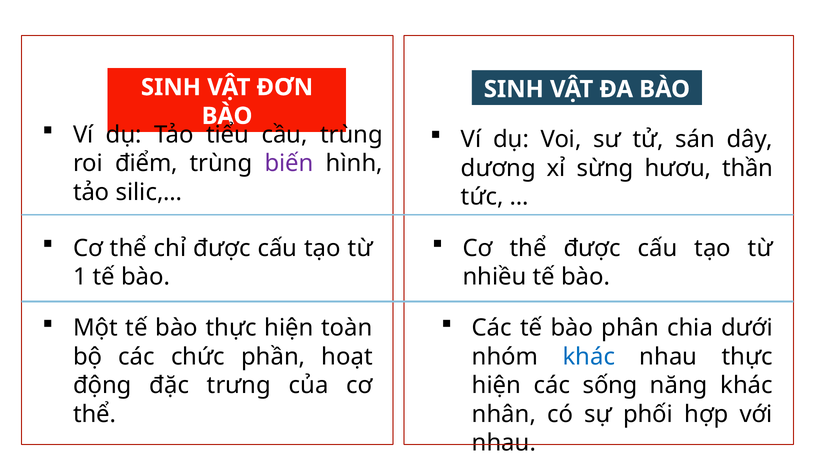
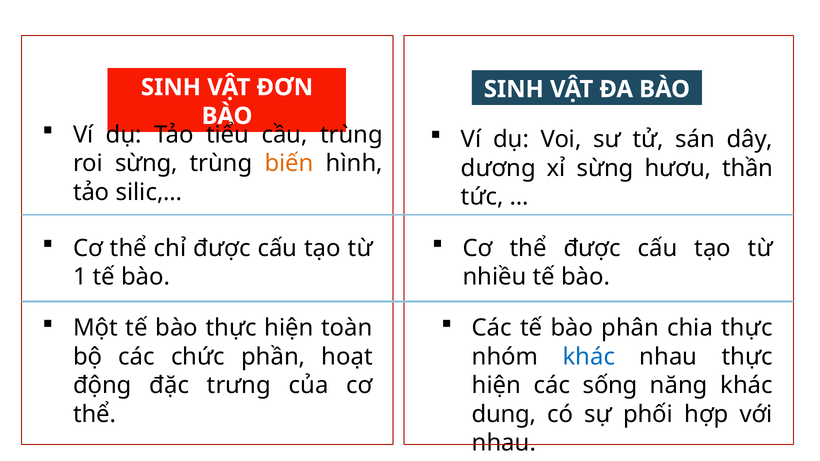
roi điểm: điểm -> sừng (146, 164)
biến colour: purple -> orange (289, 164)
chia dưới: dưới -> thực (747, 328)
nhân: nhân -> dung (504, 414)
